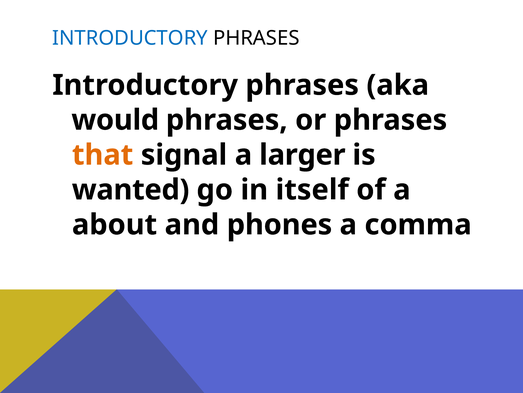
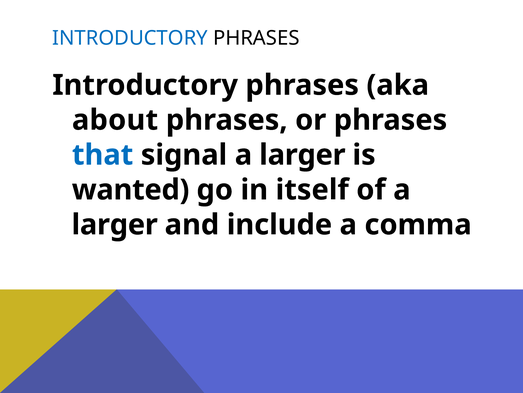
would: would -> about (115, 120)
that colour: orange -> blue (103, 155)
about: about -> larger (115, 224)
phones: phones -> include (279, 224)
